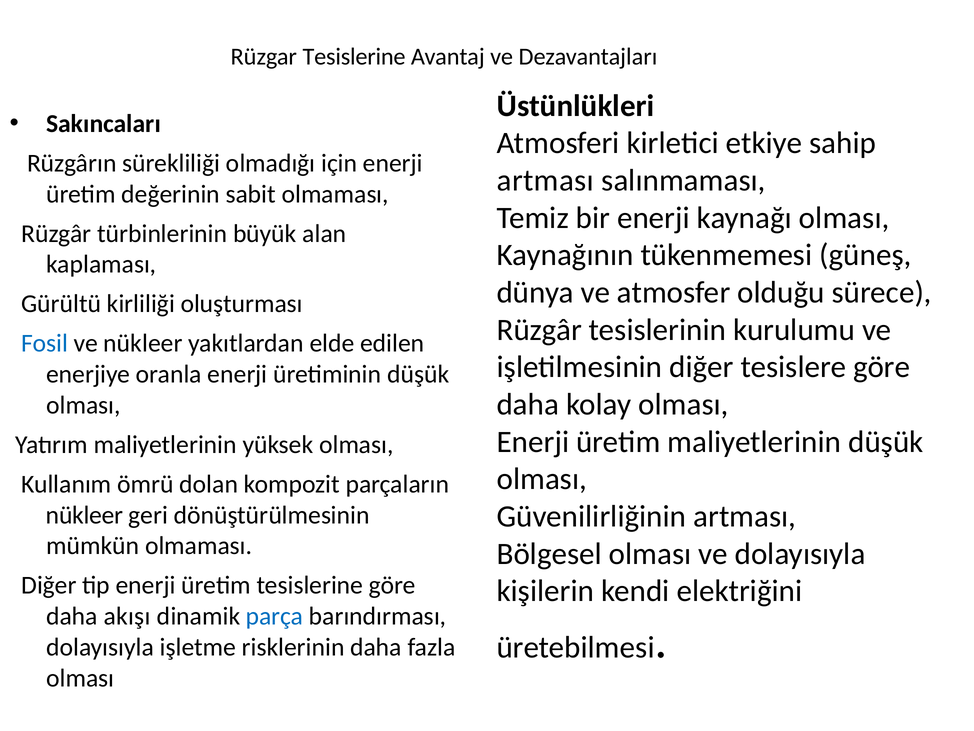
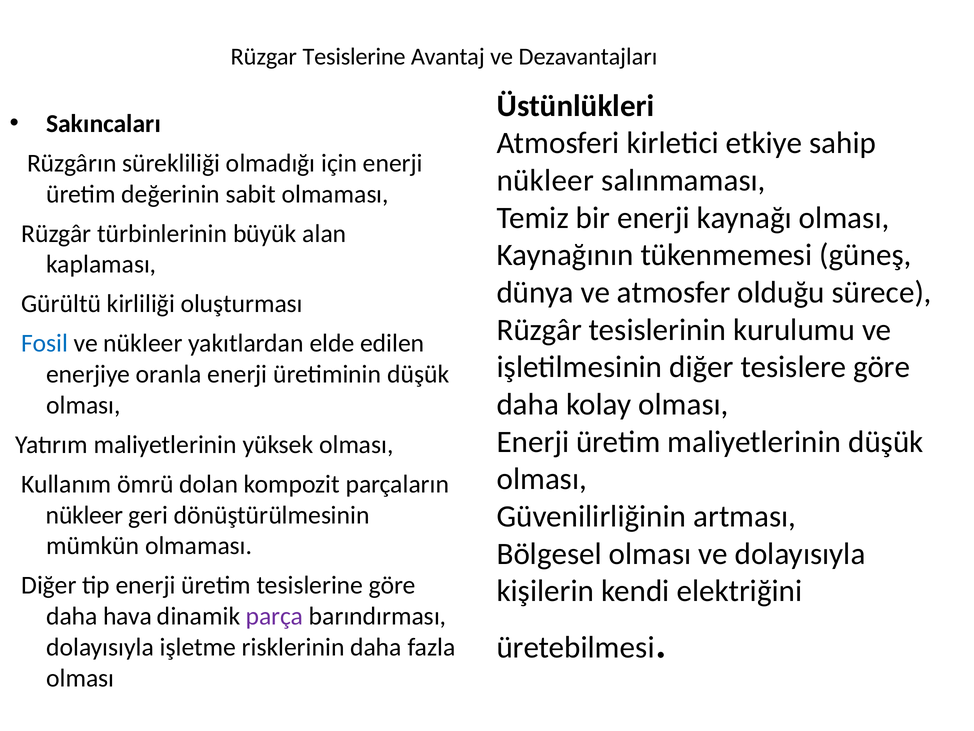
artması: artması -> nükleer (545, 180)
akışı: akışı -> hava (128, 616)
parça colour: blue -> purple (275, 616)
